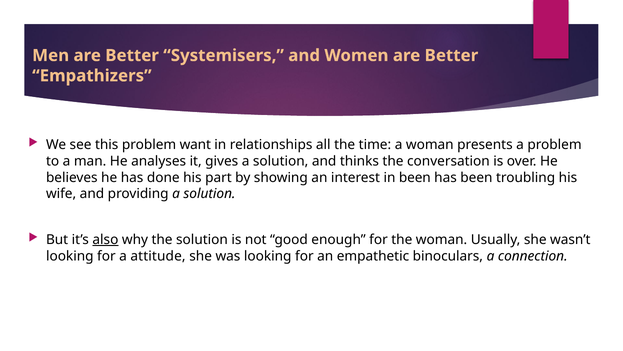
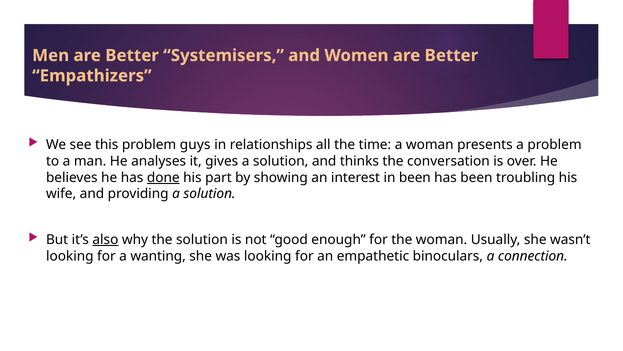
want: want -> guys (195, 145)
done underline: none -> present (163, 177)
attitude: attitude -> wanting (158, 256)
